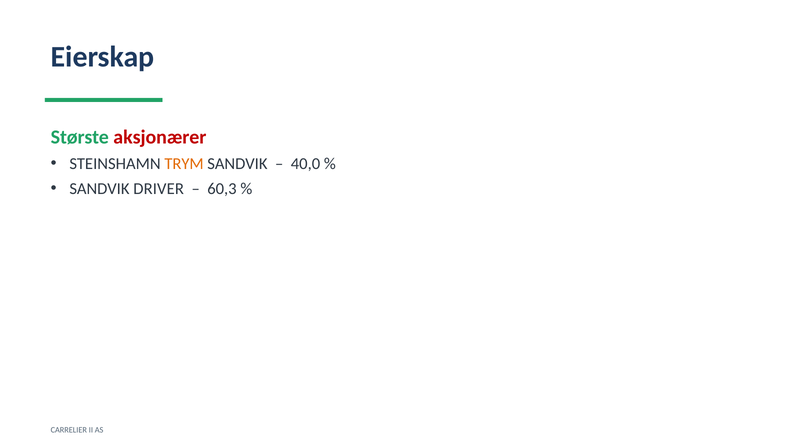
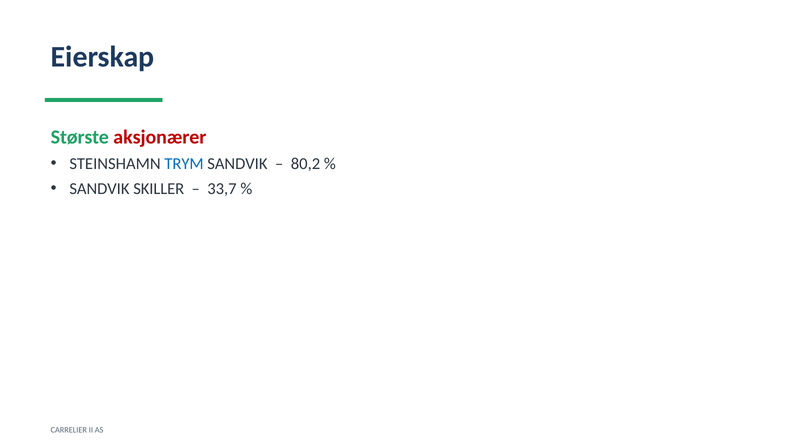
TRYM colour: orange -> blue (184, 164)
40,0: 40,0 -> 80,2 (306, 164)
DRIVER: DRIVER -> SKILLER (159, 189)
60,3: 60,3 -> 33,7 (222, 189)
